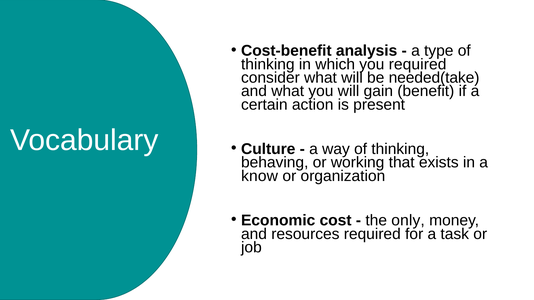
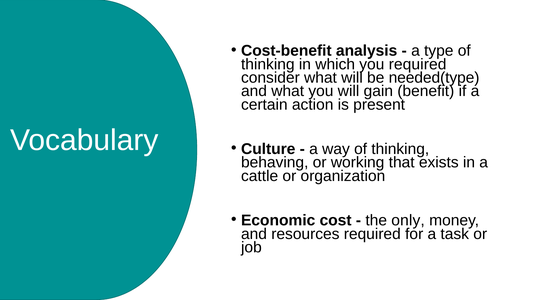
needed(take: needed(take -> needed(type (434, 78)
know: know -> cattle (260, 176)
